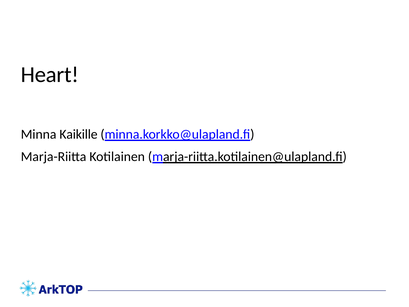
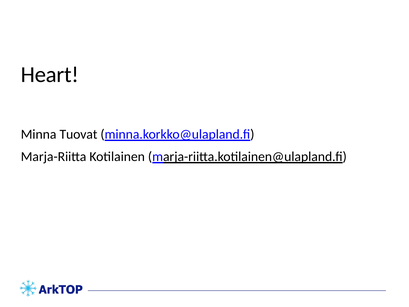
Kaikille: Kaikille -> Tuovat (78, 134)
